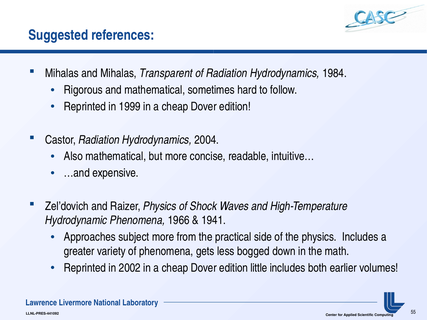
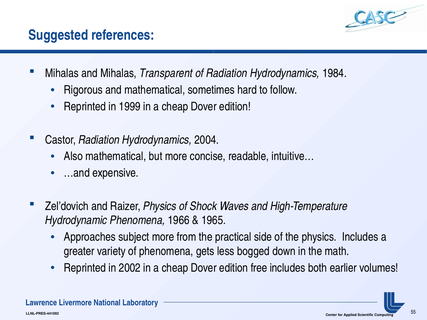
1941: 1941 -> 1965 (214, 221)
little: little -> free (259, 268)
